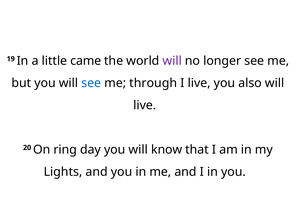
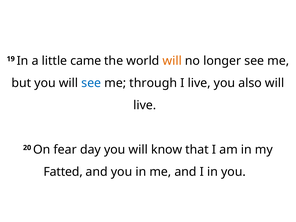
will colour: purple -> orange (172, 61)
ring: ring -> fear (65, 150)
Lights: Lights -> Fatted (63, 172)
